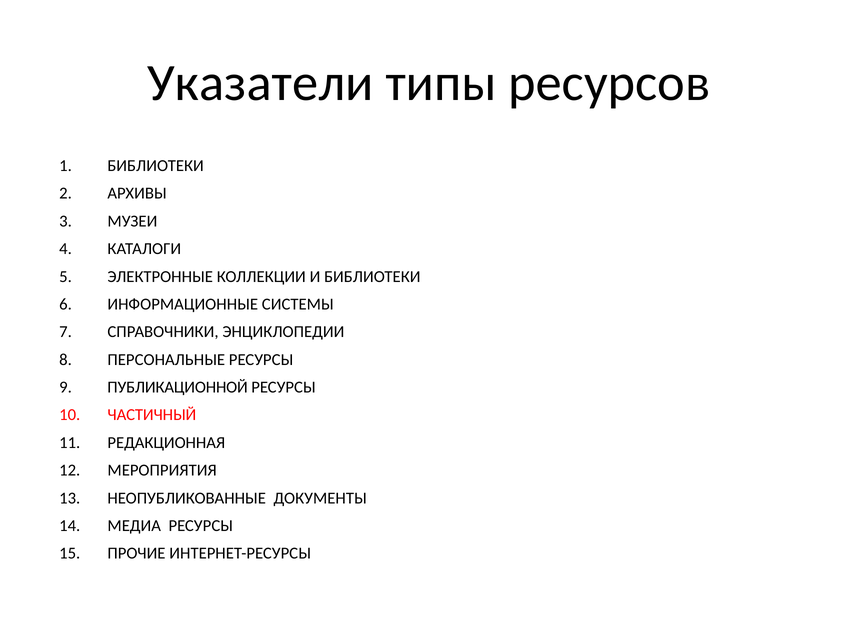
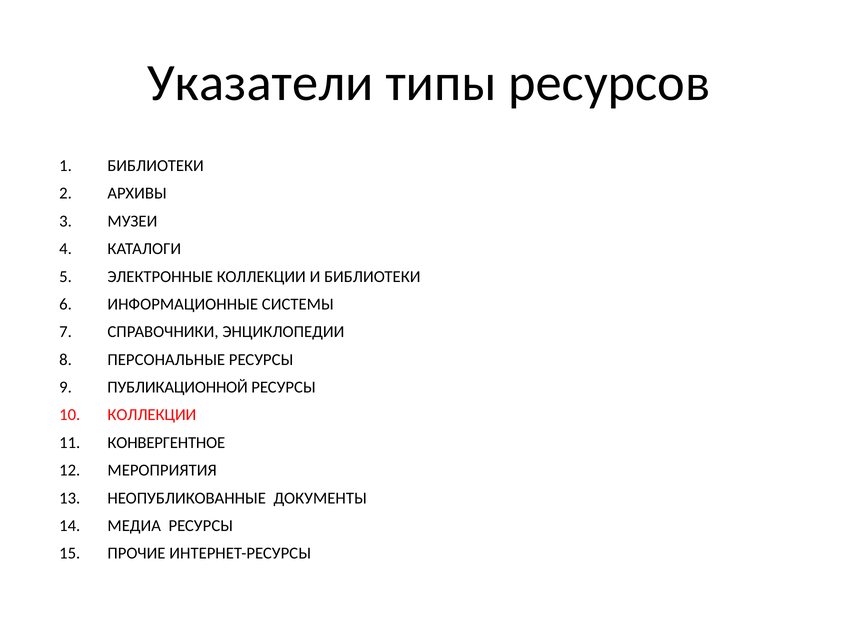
ЧАСТИЧНЫЙ: ЧАСТИЧНЫЙ -> КОЛЛЕКЦИИ (152, 415)
РЕДАКЦИОННАЯ: РЕДАКЦИОННАЯ -> КОНВЕРГЕНТНОЕ (166, 442)
